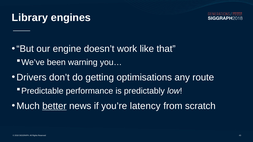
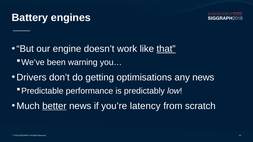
Library: Library -> Battery (30, 18)
that underline: none -> present (166, 49)
any route: route -> news (203, 78)
